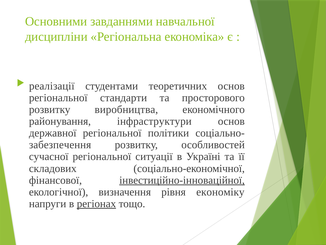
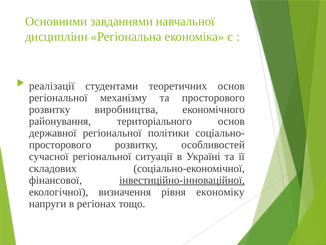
стандарти: стандарти -> механізму (124, 98)
інфраструктури: інфраструктури -> територіального (154, 121)
забезпечення: забезпечення -> просторового (60, 145)
регіонах underline: present -> none (96, 203)
